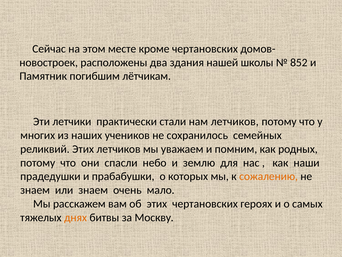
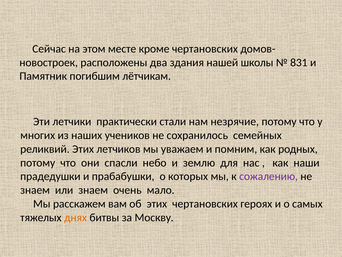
852: 852 -> 831 (299, 62)
нам летчиков: летчиков -> незрячие (235, 121)
сожалению colour: orange -> purple (269, 176)
